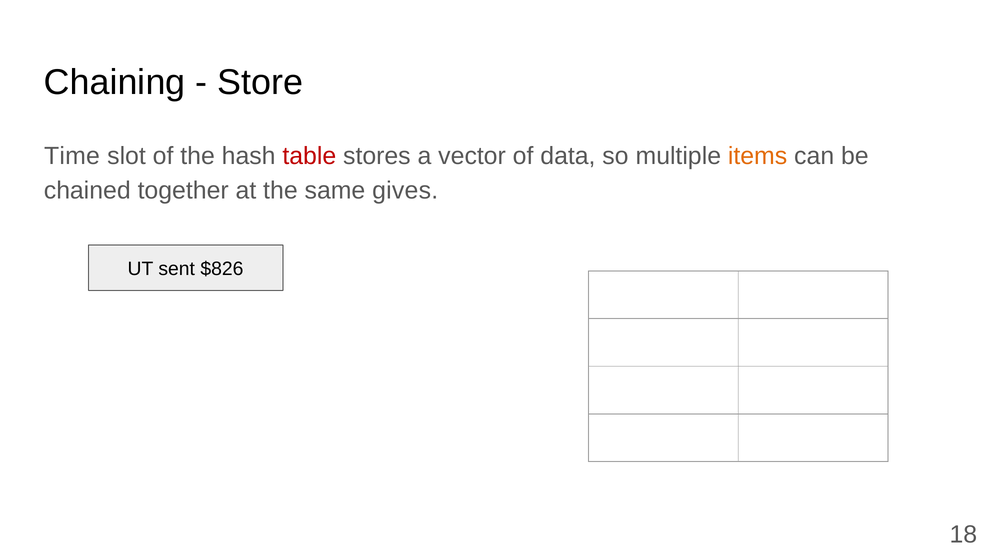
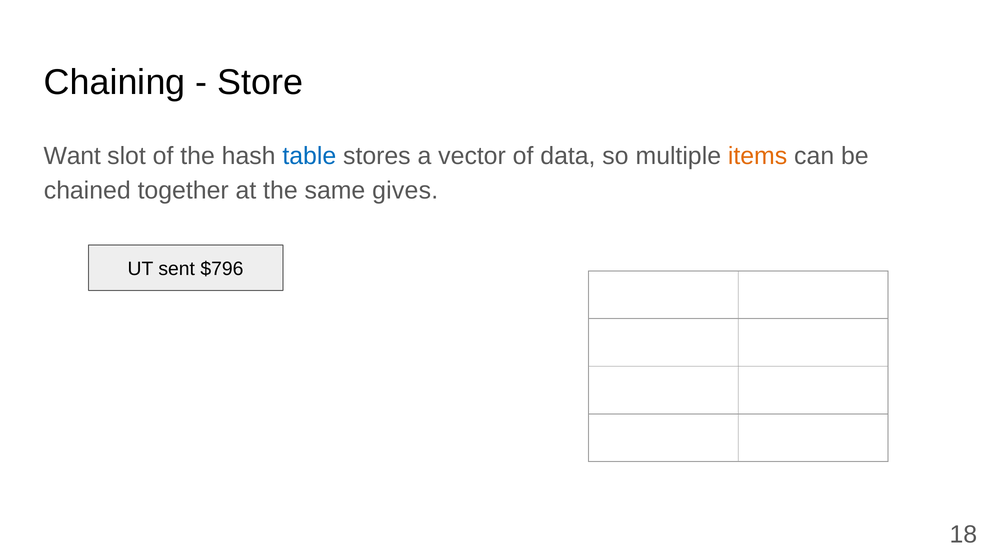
Time: Time -> Want (72, 156)
table colour: red -> blue (309, 156)
$826: $826 -> $796 (222, 269)
